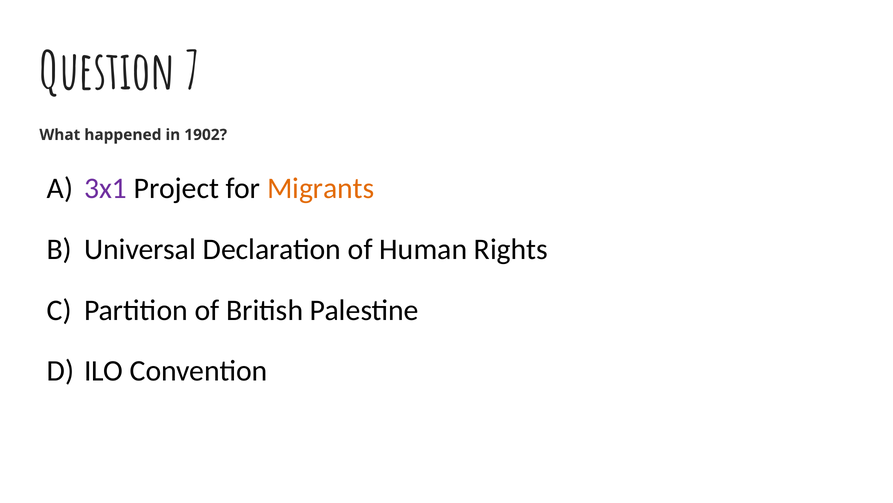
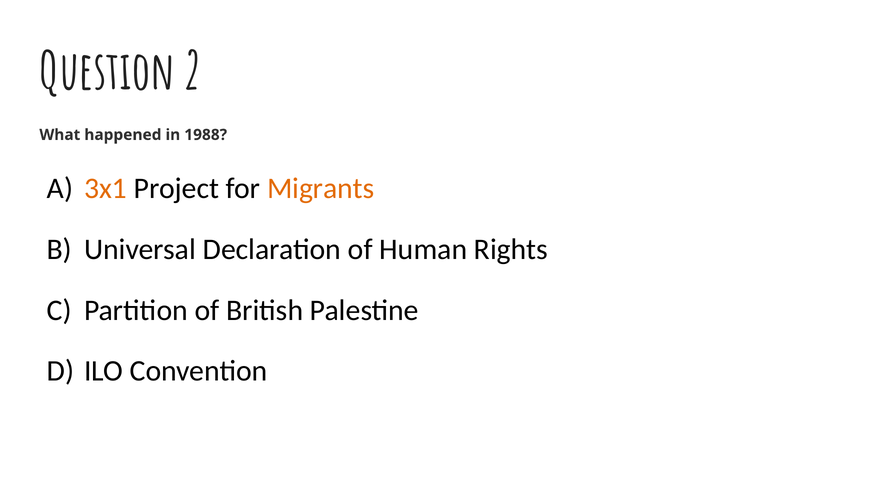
7: 7 -> 2 (193, 72)
1902: 1902 -> 1988 (206, 135)
3x1 colour: purple -> orange (106, 188)
